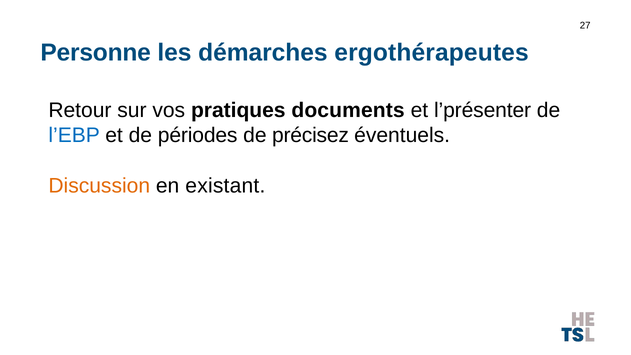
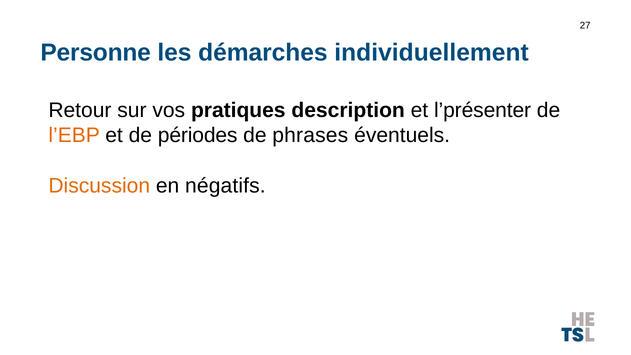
ergothérapeutes: ergothérapeutes -> individuellement (432, 53)
documents: documents -> description (348, 110)
l’EBP colour: blue -> orange (74, 135)
précisez: précisez -> phrases (310, 135)
existant: existant -> négatifs (225, 186)
